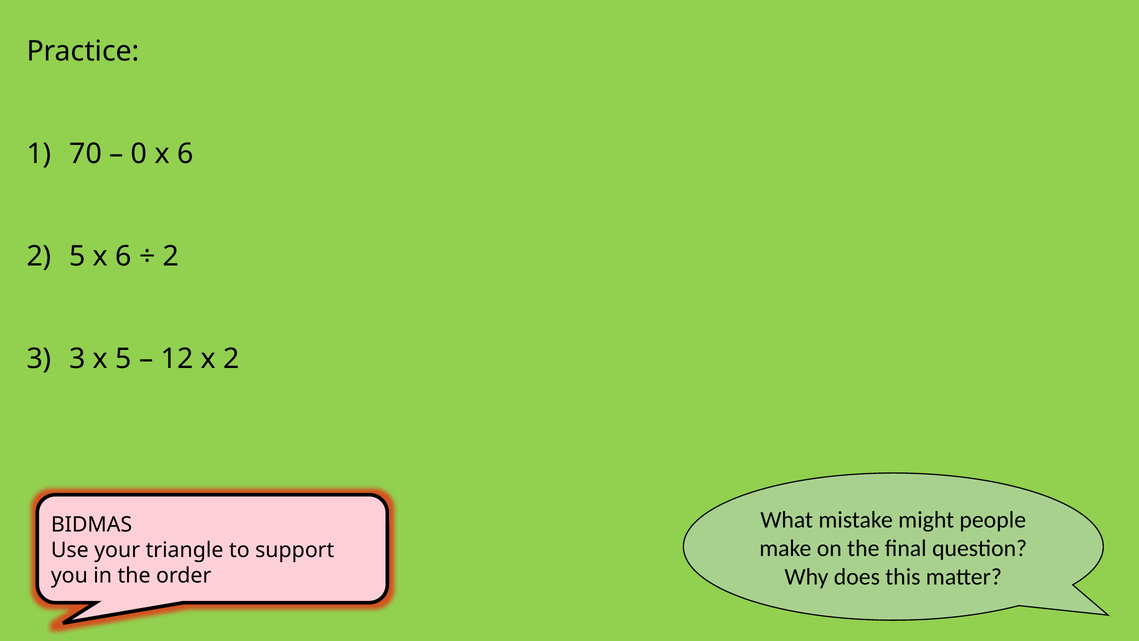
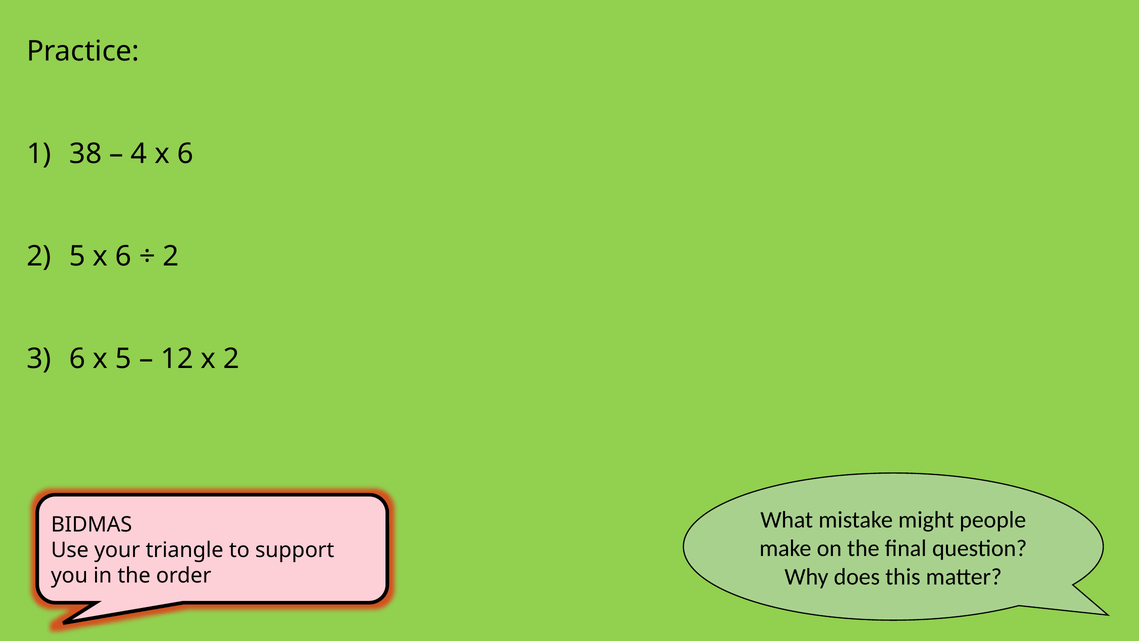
70: 70 -> 38 (86, 154)
0: 0 -> 4 (139, 154)
3: 3 -> 6 (77, 359)
